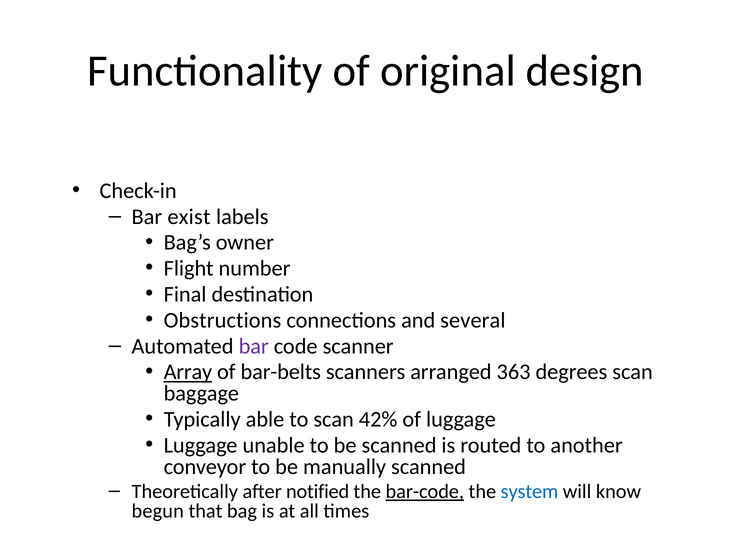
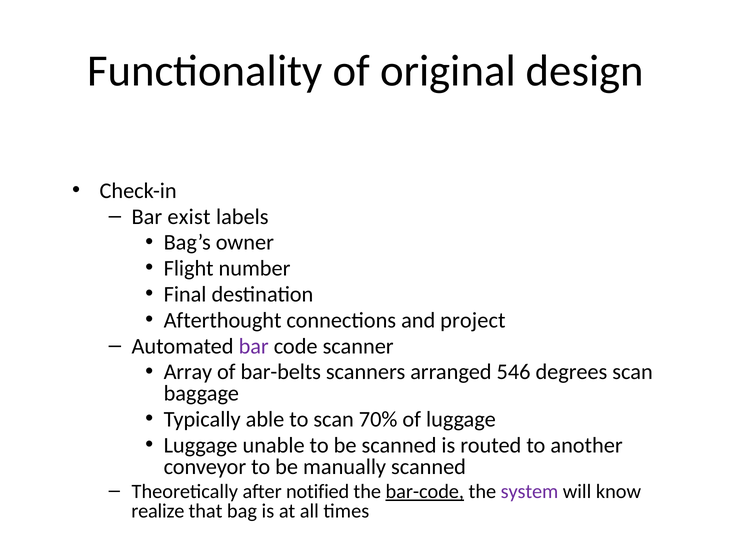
Obstructions: Obstructions -> Afterthought (223, 320)
several: several -> project (473, 320)
Array underline: present -> none (188, 372)
363: 363 -> 546 (514, 372)
42%: 42% -> 70% (378, 419)
system colour: blue -> purple (529, 491)
begun: begun -> realize (158, 511)
